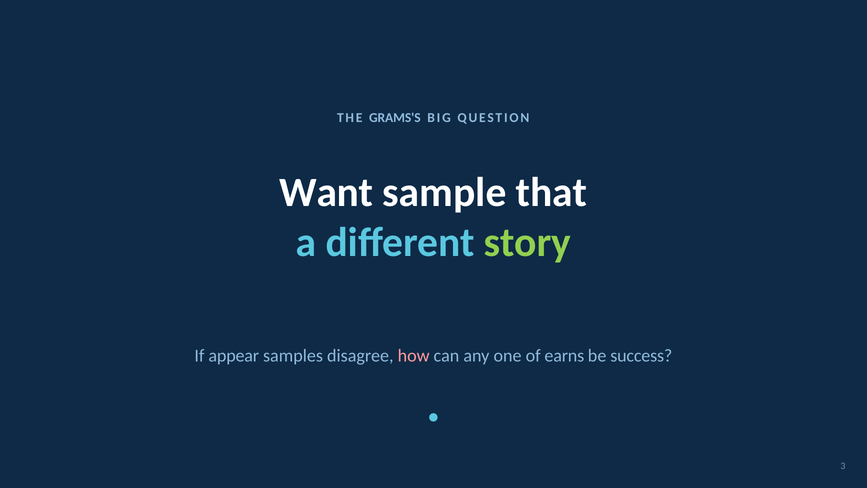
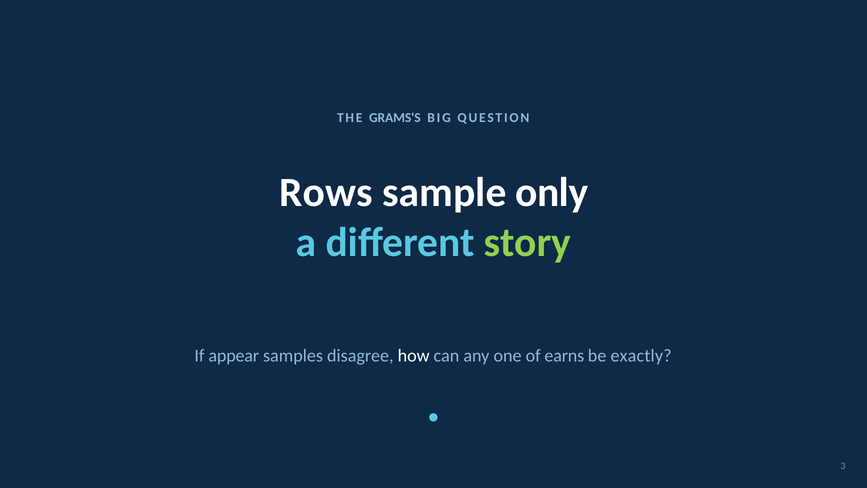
Want: Want -> Rows (326, 193)
that: that -> only (552, 193)
how colour: pink -> white (414, 356)
success: success -> exactly (641, 356)
